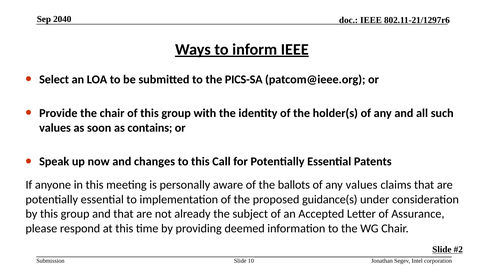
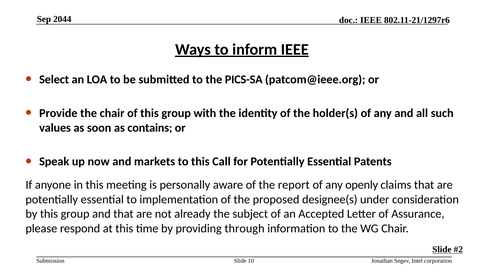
2040: 2040 -> 2044 (62, 19)
changes: changes -> markets (155, 162)
ballots: ballots -> report (294, 185)
any values: values -> openly (362, 185)
guidance(s: guidance(s -> designee(s (330, 200)
deemed: deemed -> through (245, 229)
